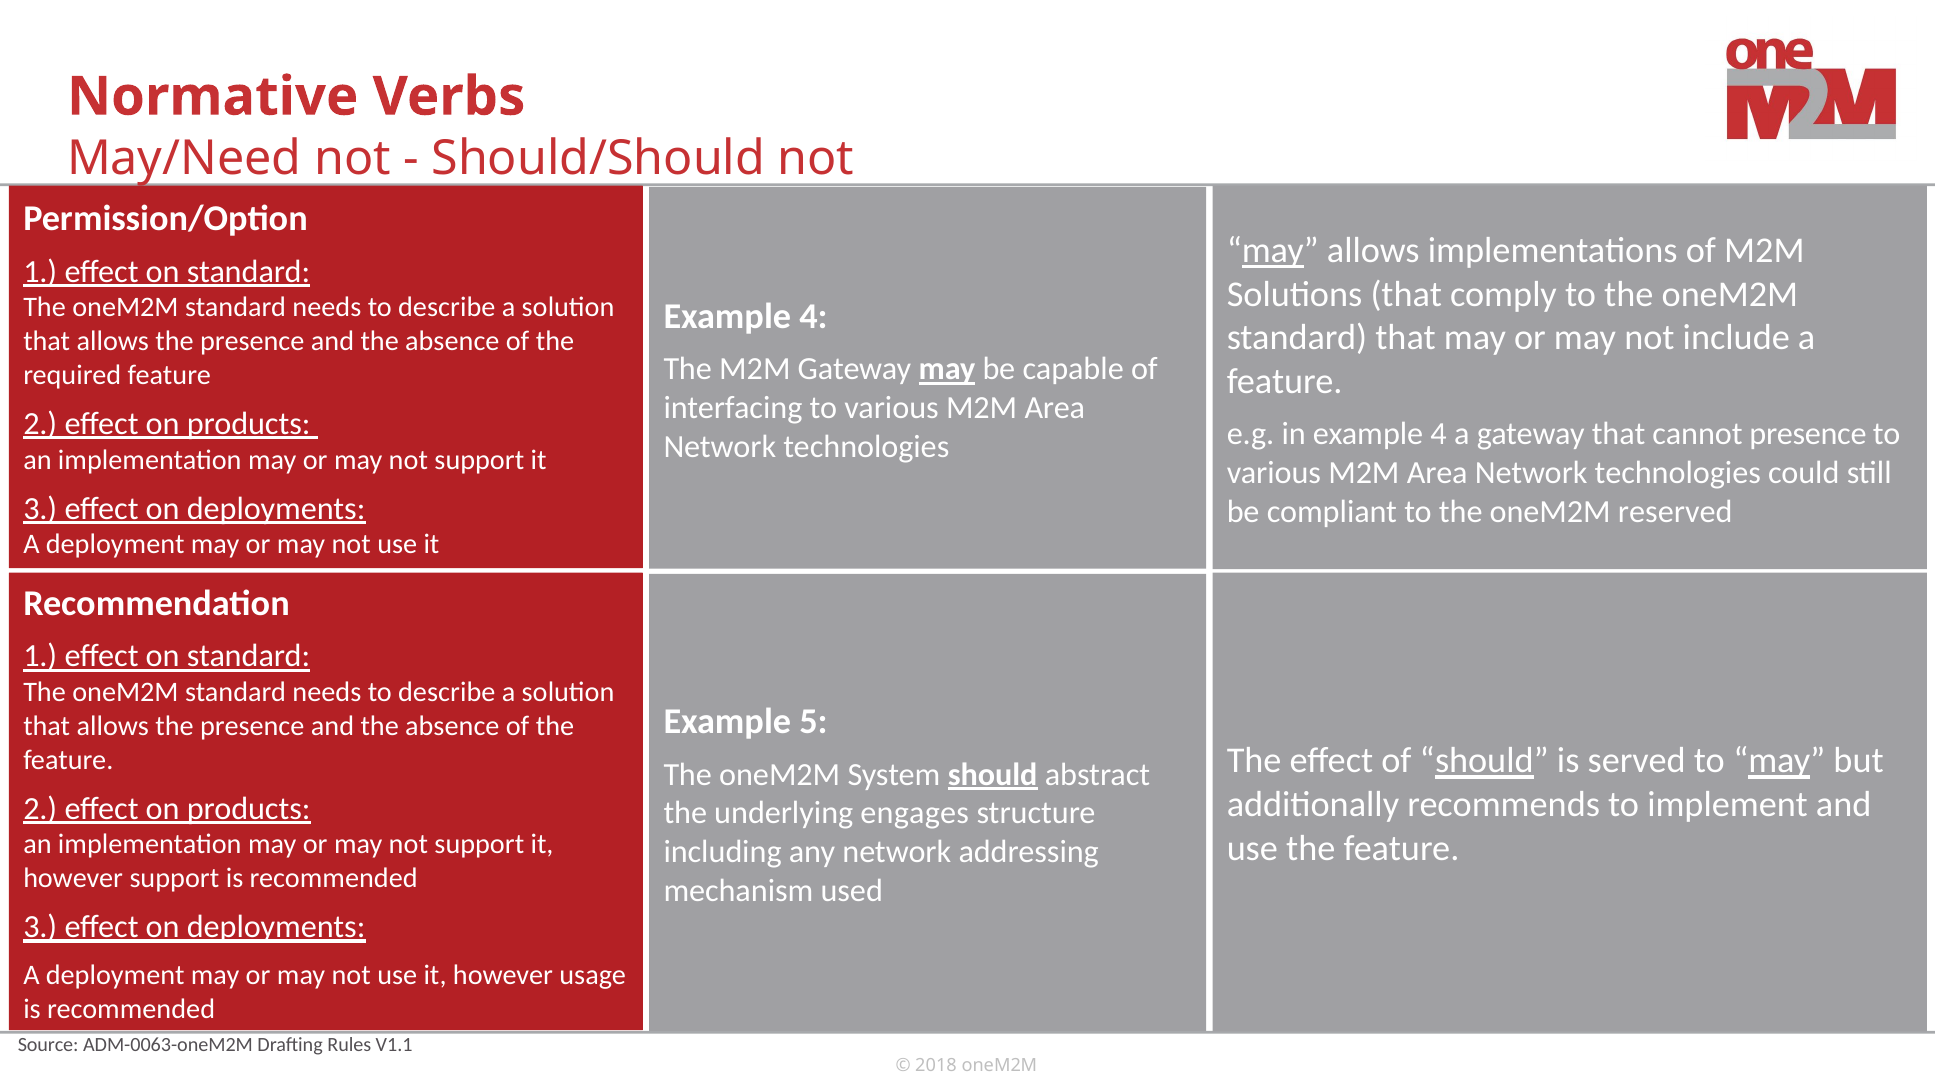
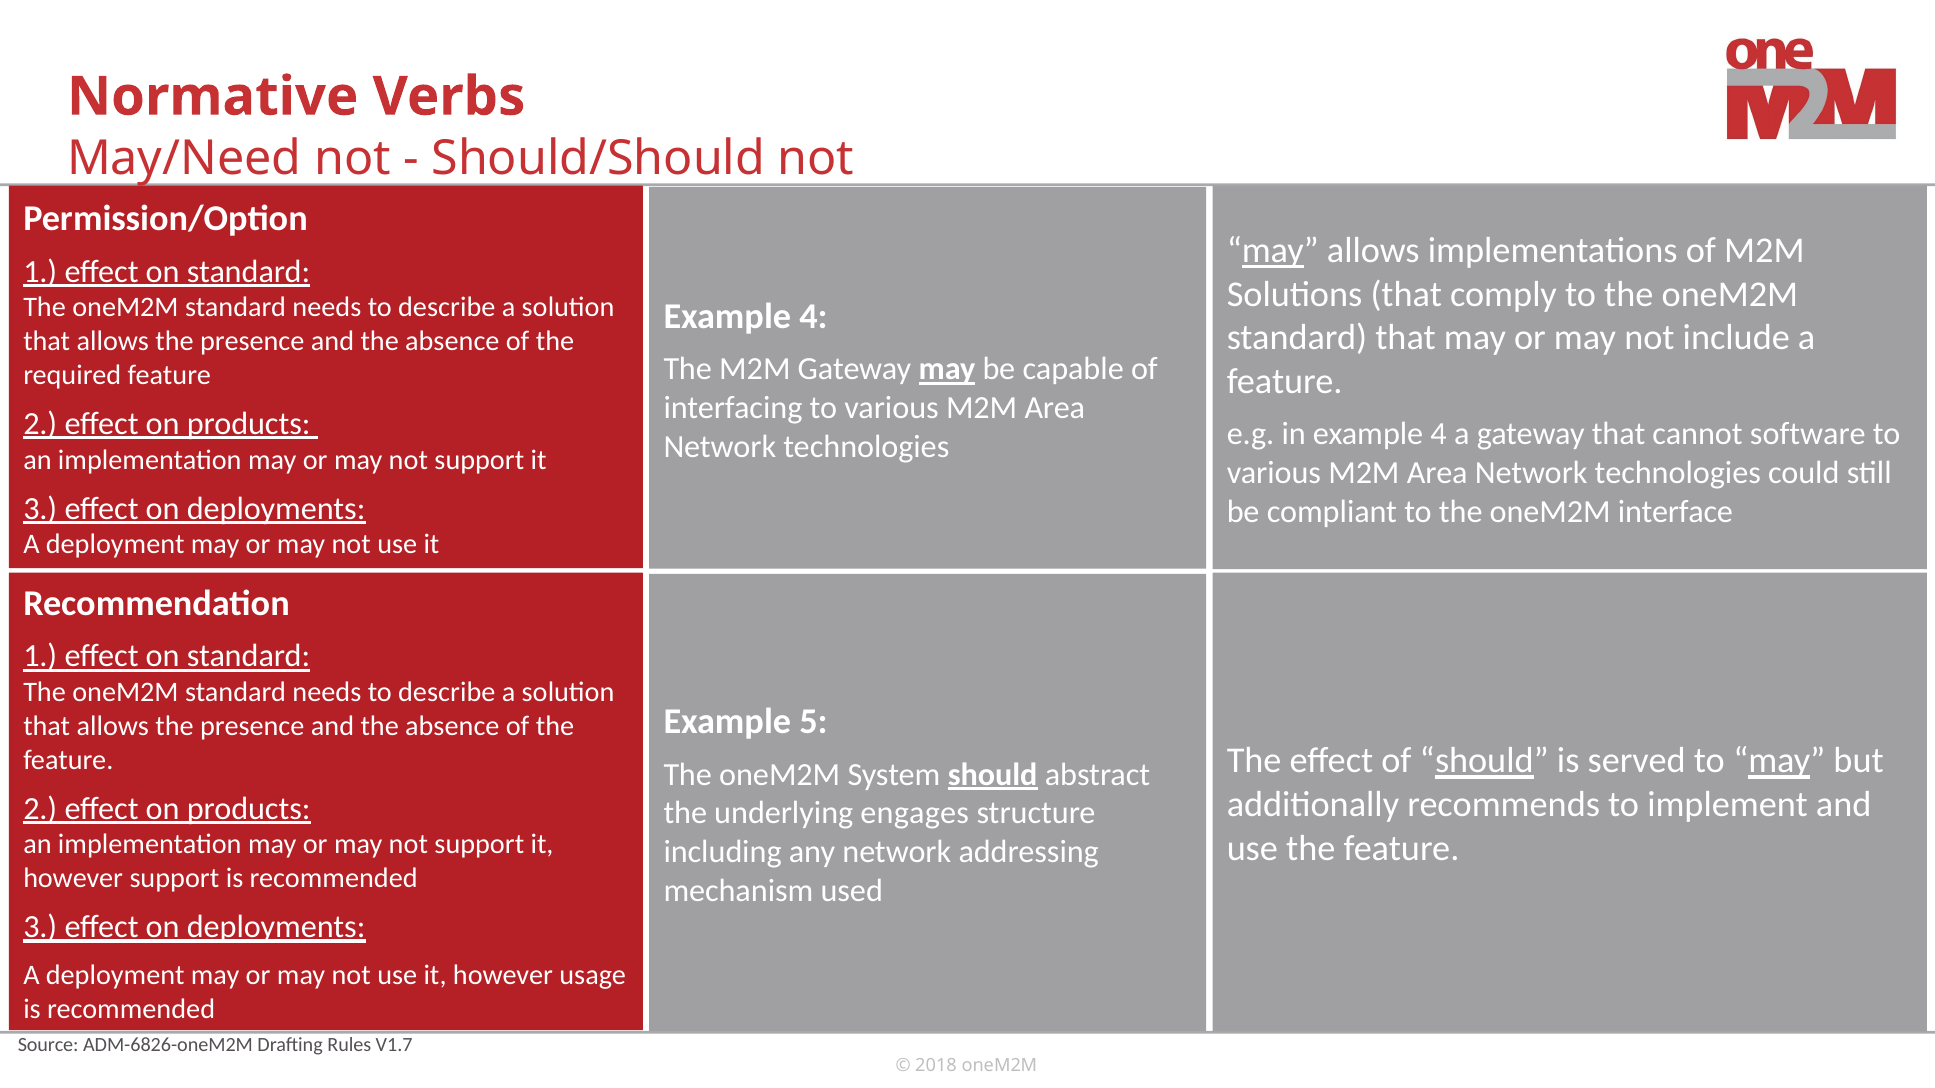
cannot presence: presence -> software (1808, 434)
reserved: reserved -> interface (1675, 512)
ADM-0063-oneM2M: ADM-0063-oneM2M -> ADM-6826-oneM2M (168, 1045)
V1.1: V1.1 -> V1.7 (394, 1045)
